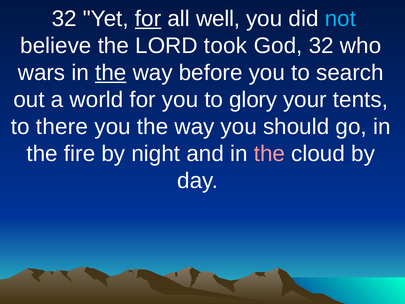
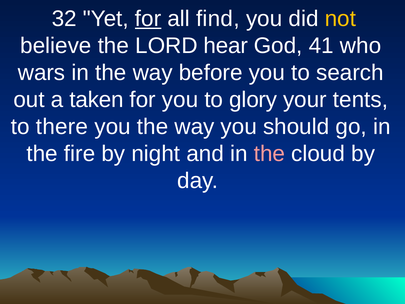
well: well -> find (218, 19)
not colour: light blue -> yellow (340, 19)
took: took -> hear (226, 46)
God 32: 32 -> 41 (321, 46)
the underline: present -> none (111, 73)
world: world -> taken (97, 100)
